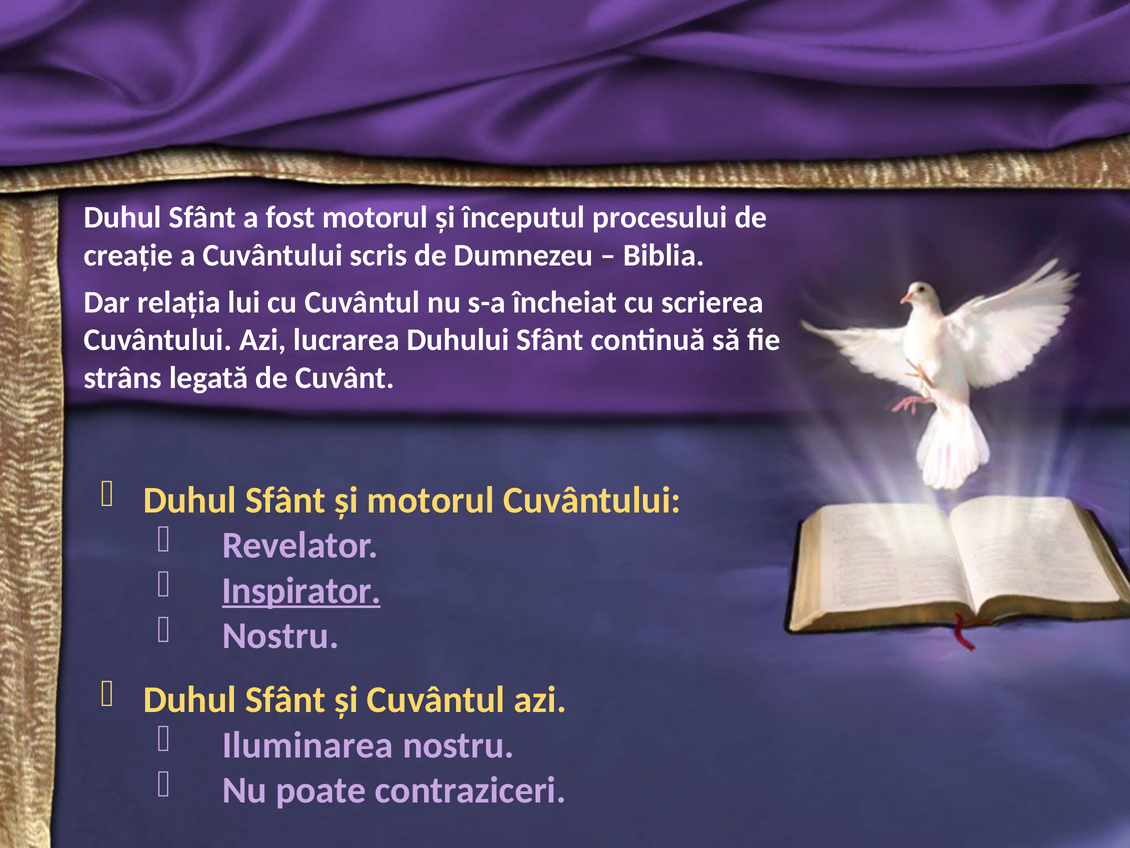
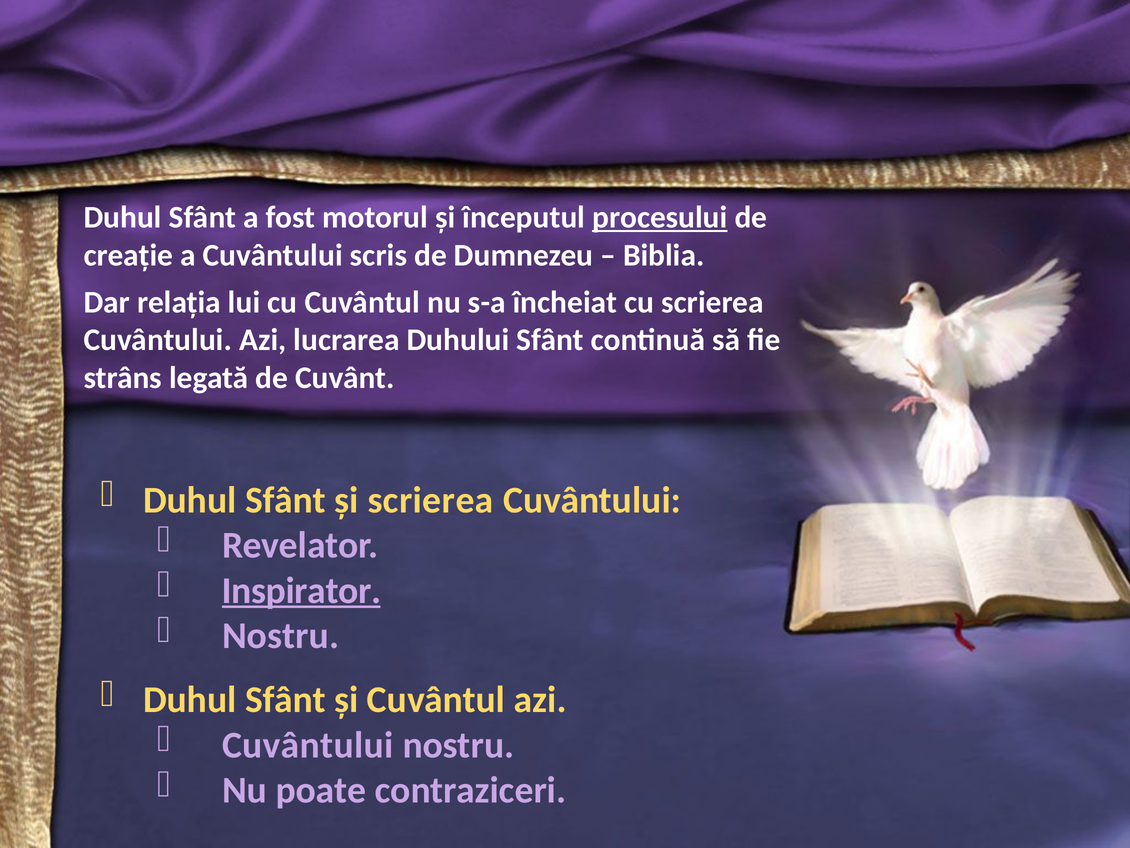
procesului underline: none -> present (660, 217)
și motorul: motorul -> scrierea (431, 500)
Iluminarea: Iluminarea -> Cuvântului (308, 745)
